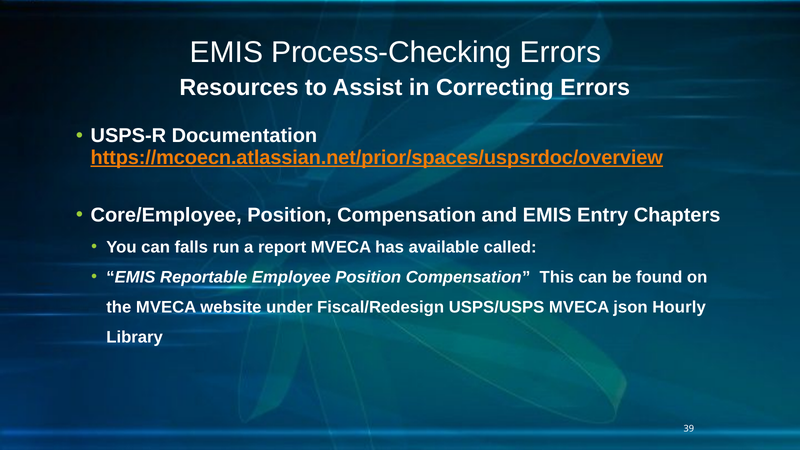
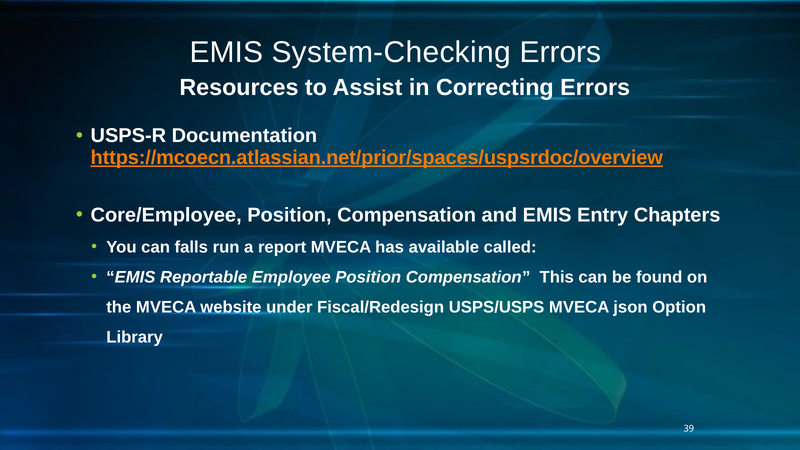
Process-Checking: Process-Checking -> System-Checking (391, 52)
Hourly: Hourly -> Option (679, 307)
